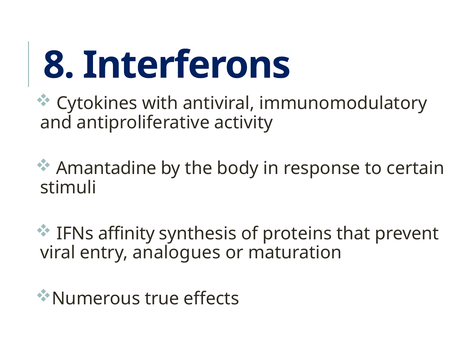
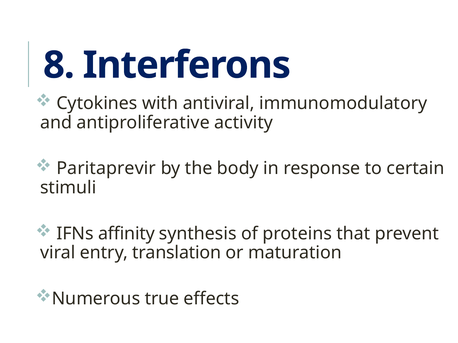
Amantadine: Amantadine -> Paritaprevir (106, 169)
analogues: analogues -> translation (177, 253)
